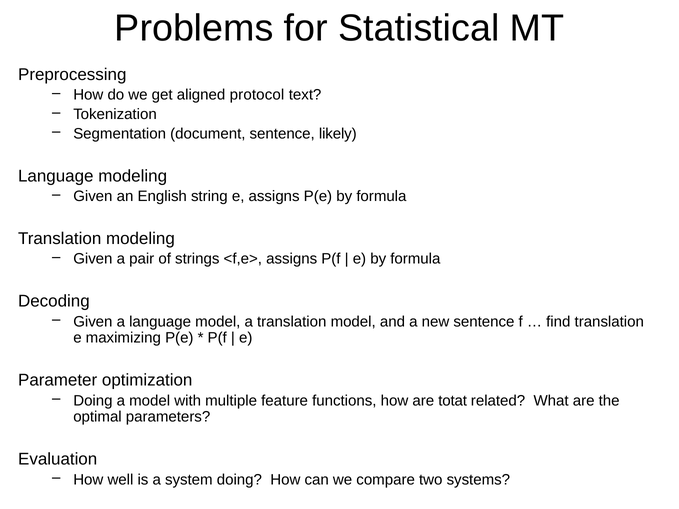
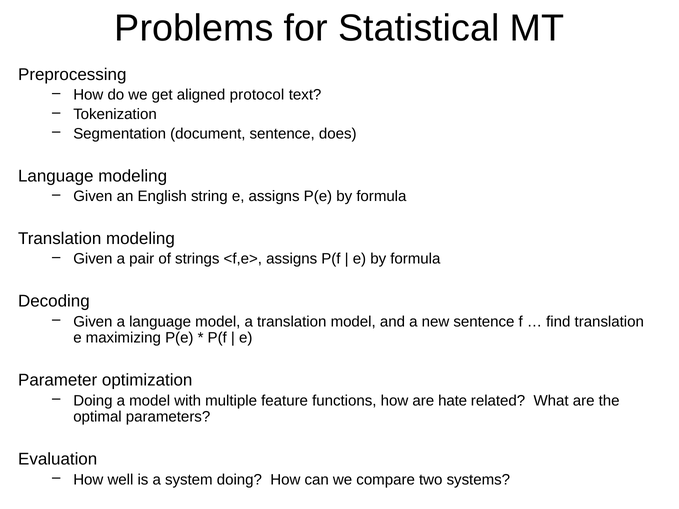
likely: likely -> does (338, 134)
totat: totat -> hate (453, 401)
